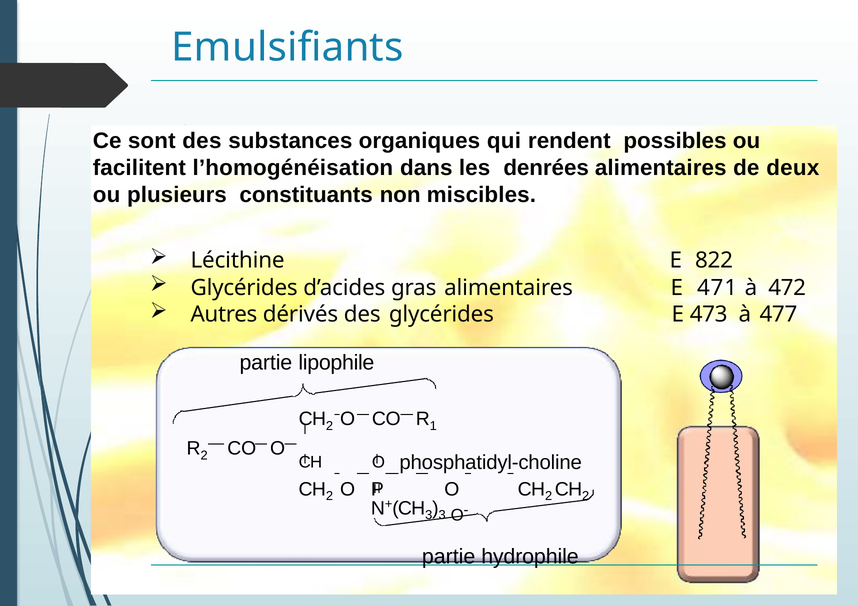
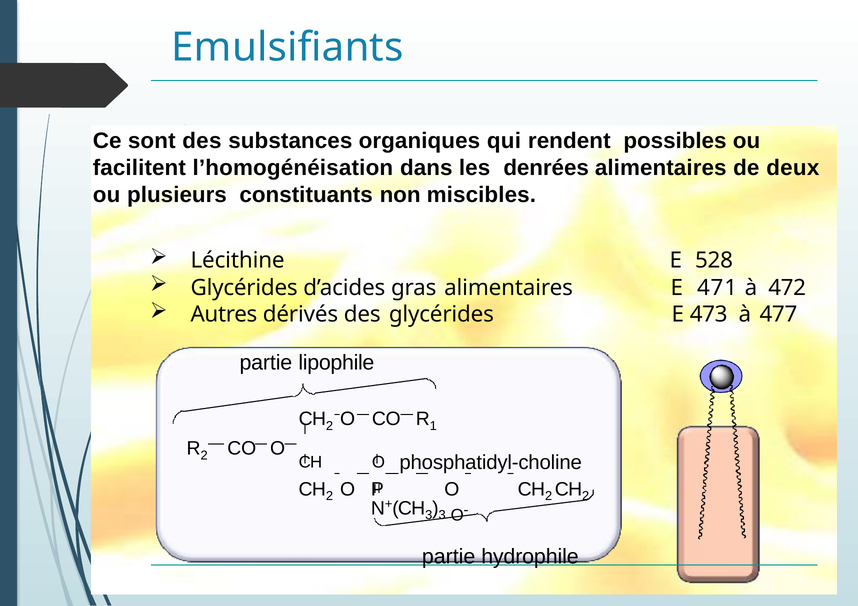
822: 822 -> 528 (714, 261)
